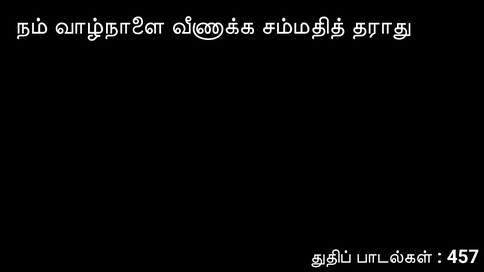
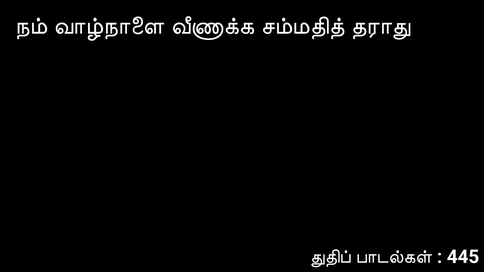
457: 457 -> 445 (463, 257)
